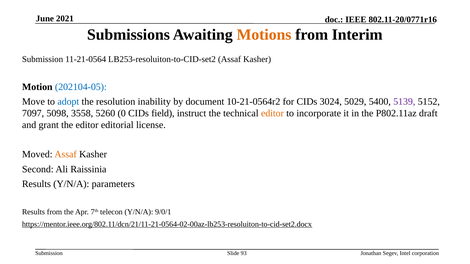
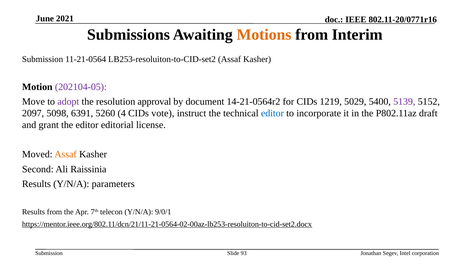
202104-05 colour: blue -> purple (81, 87)
adopt colour: blue -> purple (68, 102)
inability: inability -> approval (154, 102)
10-21-0564r2: 10-21-0564r2 -> 14-21-0564r2 (254, 102)
3024: 3024 -> 1219 (331, 102)
7097: 7097 -> 2097 (33, 114)
3558: 3558 -> 6391 (82, 114)
0: 0 -> 4 (122, 114)
field: field -> vote (163, 114)
editor colour: orange -> blue (272, 114)
